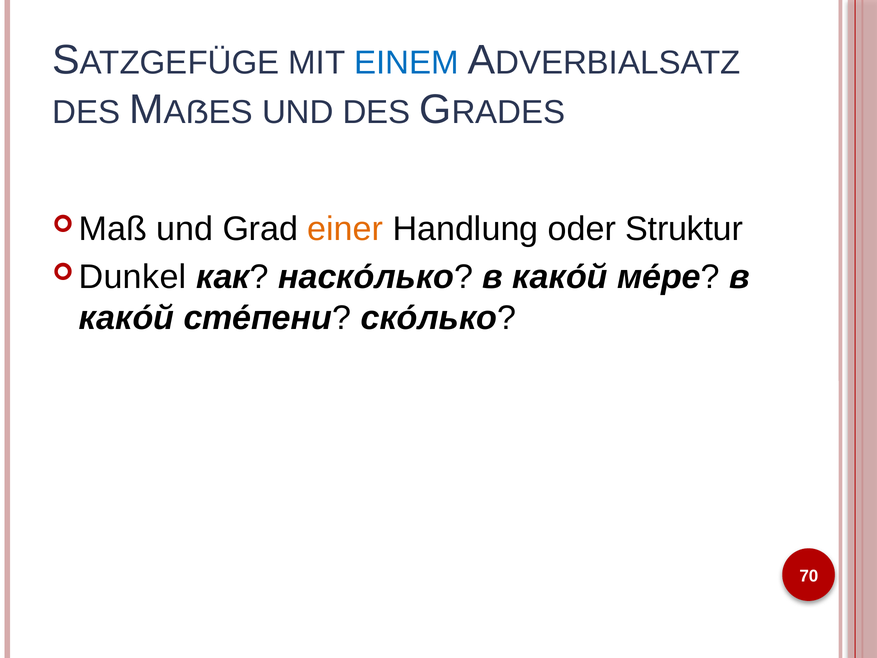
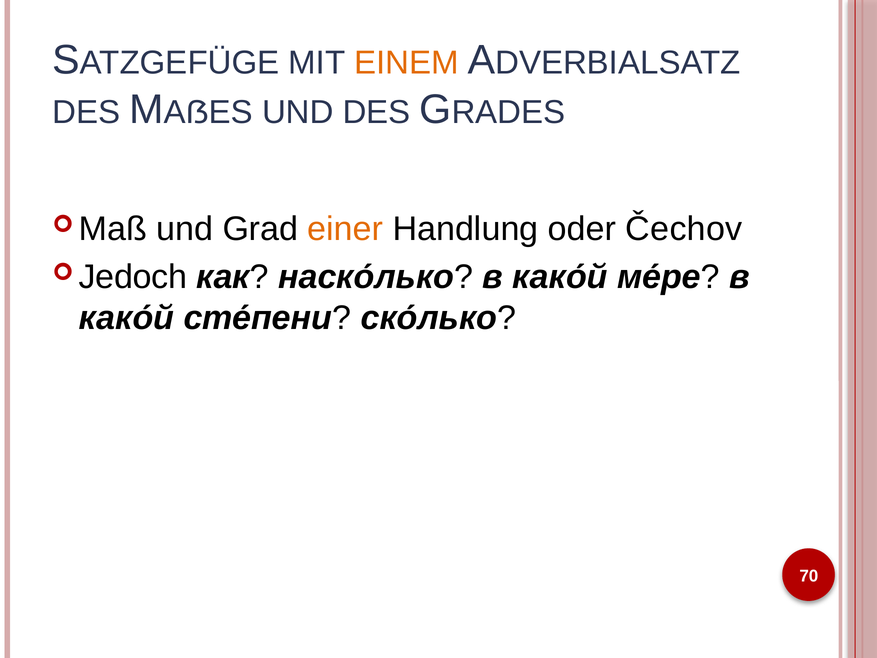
EINEM colour: blue -> orange (407, 63)
Struktur: Struktur -> Čechov (684, 229)
Dunkel: Dunkel -> Jedoch (133, 277)
